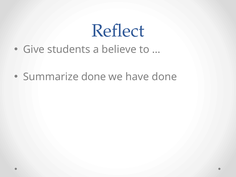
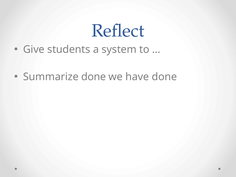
believe: believe -> system (119, 50)
